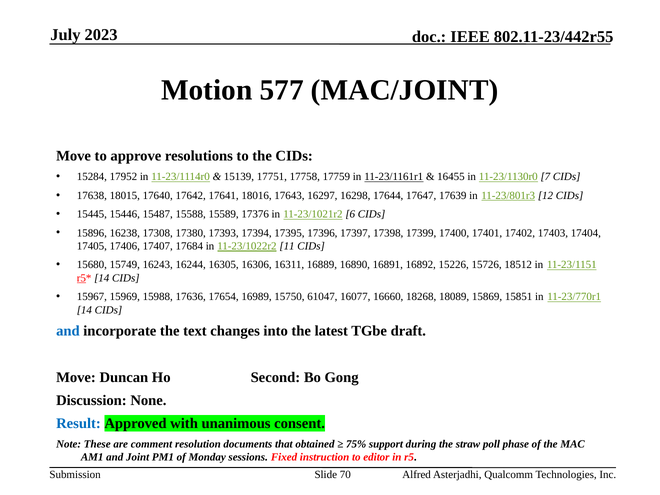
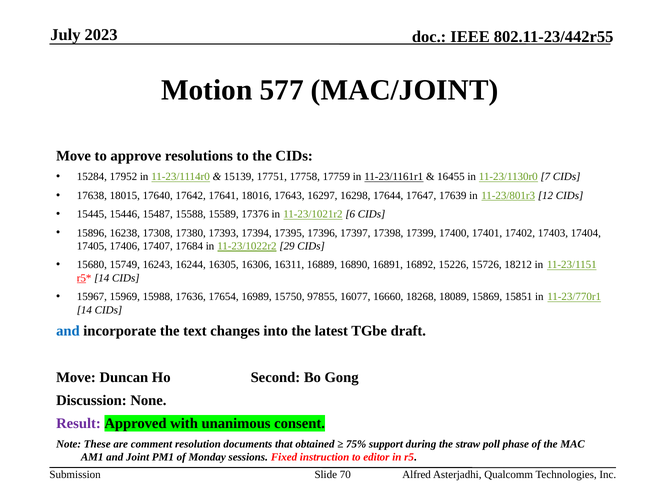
11: 11 -> 29 (287, 246)
18512: 18512 -> 18212 (518, 265)
61047: 61047 -> 97855 (322, 297)
Result colour: blue -> purple (78, 423)
